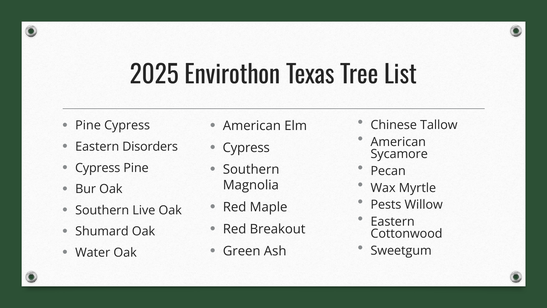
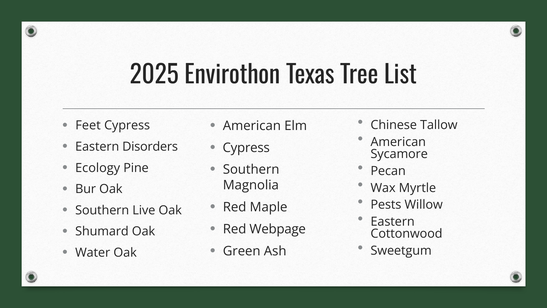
Pine: Pine -> Feet (88, 125)
Cypress: Cypress -> Ecology (98, 168)
Breakout: Breakout -> Webpage (278, 229)
